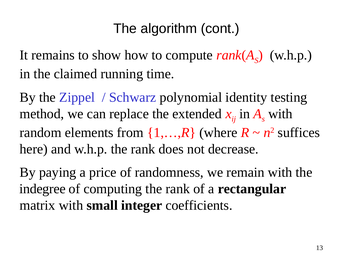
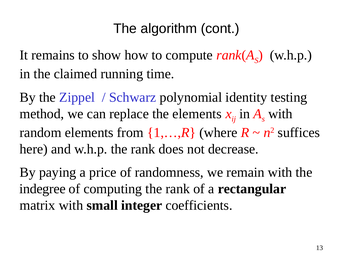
the extended: extended -> elements (197, 114)
